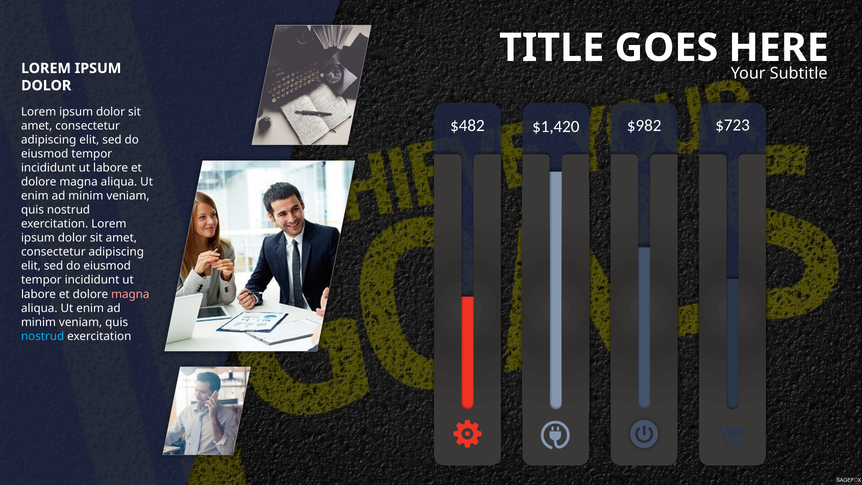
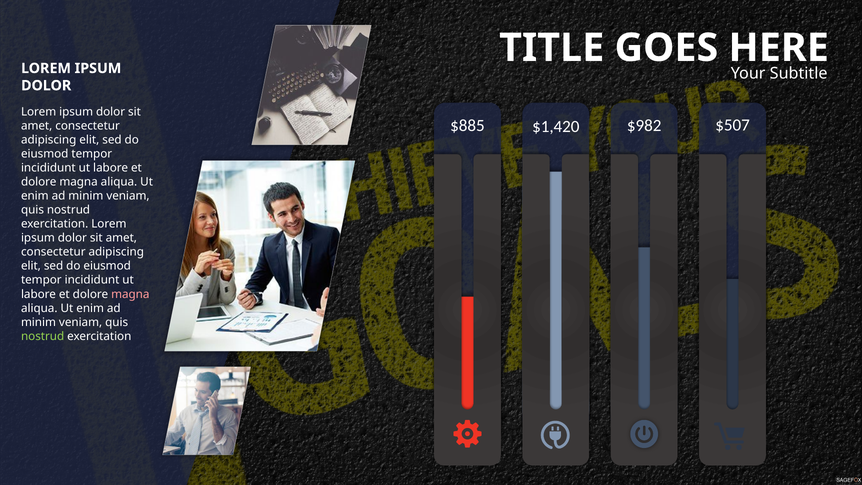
$482: $482 -> $885 (467, 126)
$723: $723 -> $507 (733, 125)
nostrud colour: light blue -> light green (43, 336)
